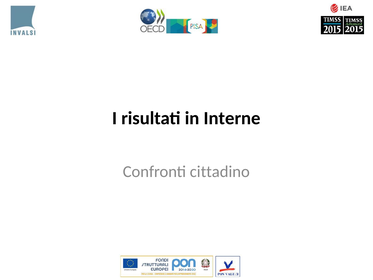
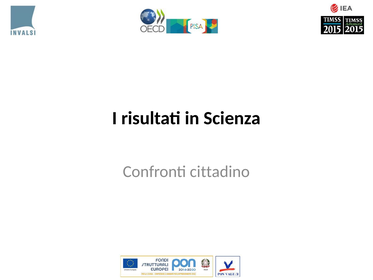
Interne: Interne -> Scienza (232, 118)
